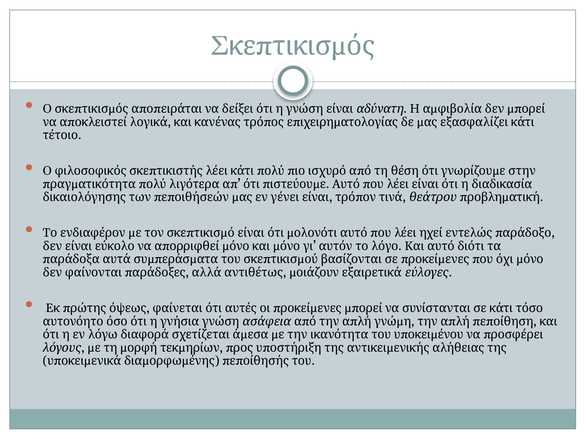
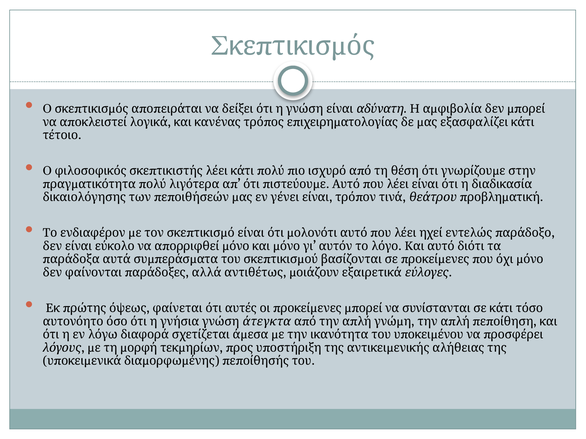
ασάφεια: ασάφεια -> άτεγκτα (267, 322)
